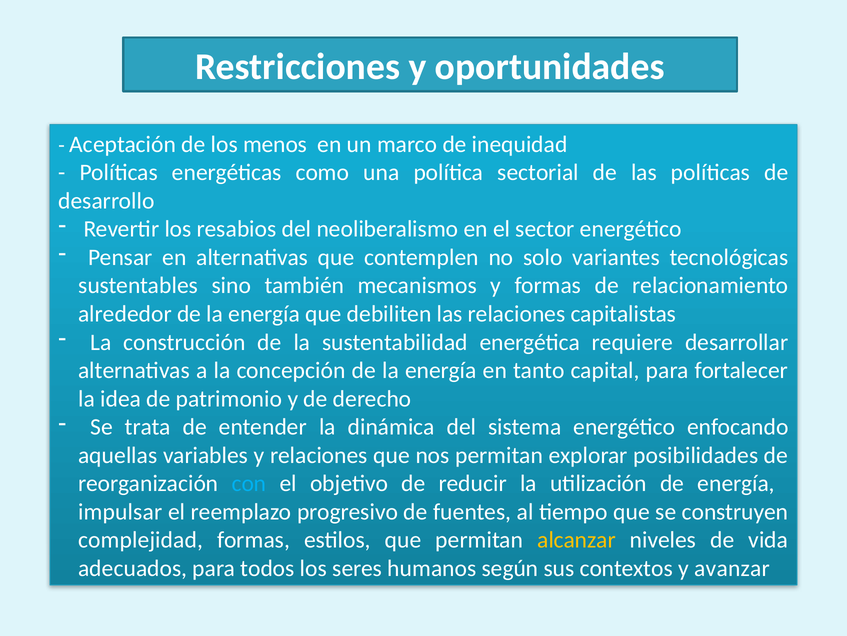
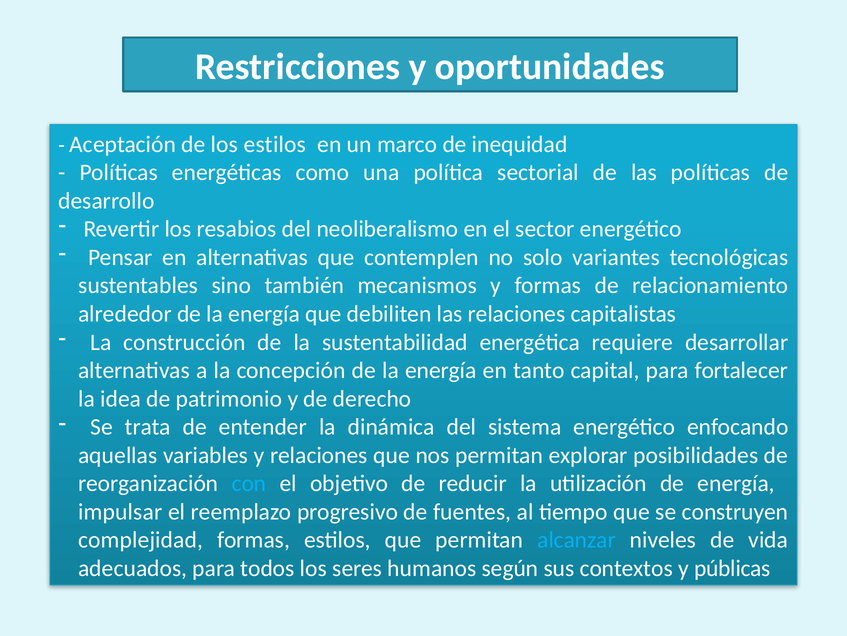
los menos: menos -> estilos (275, 144)
alcanzar colour: yellow -> light blue (577, 540)
avanzar: avanzar -> públicas (732, 568)
